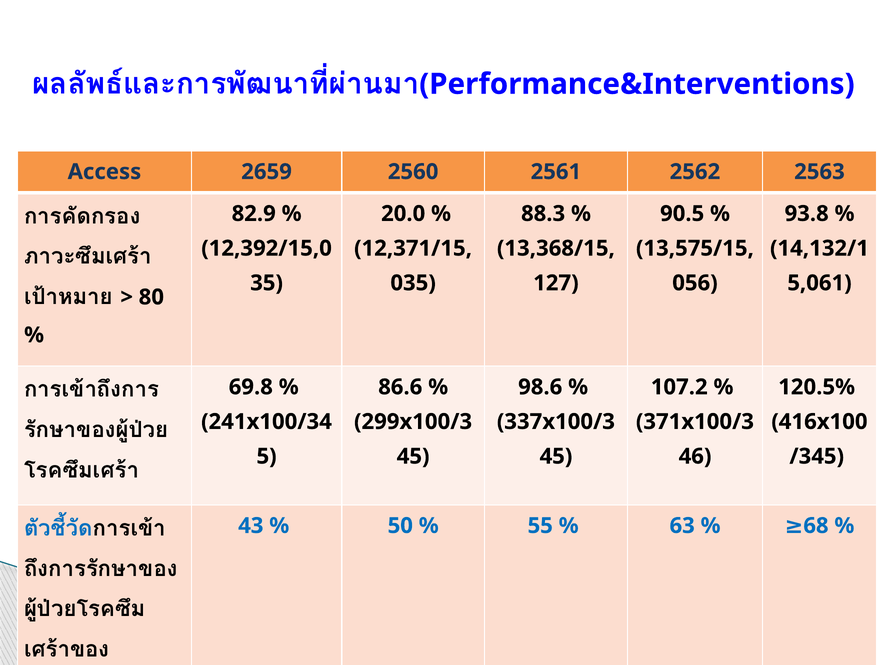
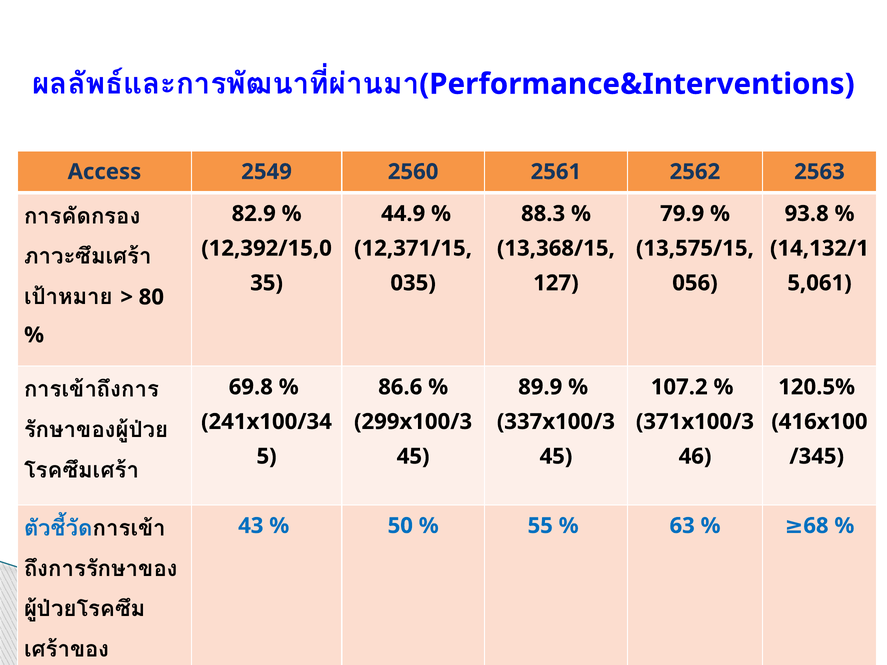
2659: 2659 -> 2549 (267, 172)
20.0: 20.0 -> 44.9 (403, 214)
90.5: 90.5 -> 79.9 (682, 214)
98.6: 98.6 -> 89.9 (540, 387)
